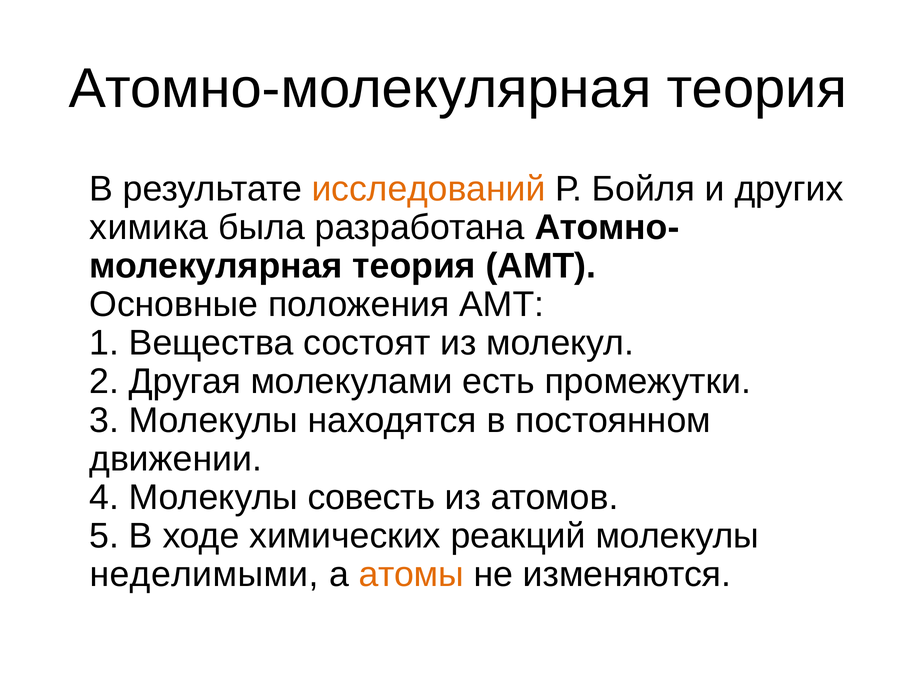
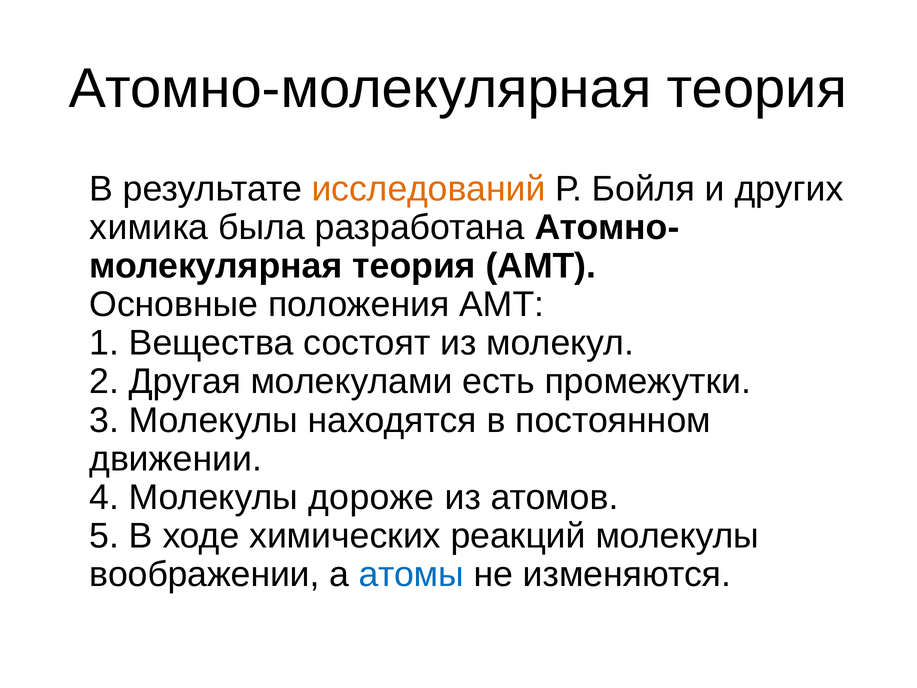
совесть: совесть -> дороже (371, 497)
неделимыми: неделимыми -> воображении (204, 574)
атомы colour: orange -> blue (411, 574)
